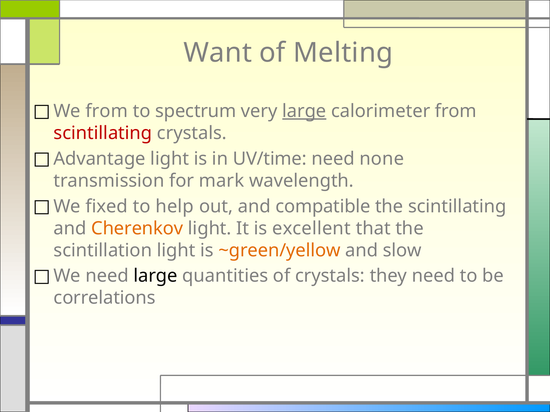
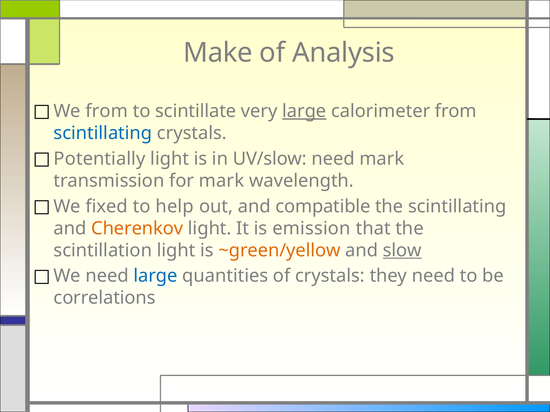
Want: Want -> Make (218, 53)
Melting: Melting -> Analysis (343, 53)
spectrum: spectrum -> scintillate (196, 111)
scintillating colour: red -> blue (103, 133)
Advantage: Advantage -> Potentially (100, 159)
UV/time: UV/time -> UV/slow (270, 159)
need none: none -> mark (382, 159)
excellent: excellent -> emission (311, 229)
slow underline: none -> present (402, 251)
large colour: black -> blue (155, 276)
